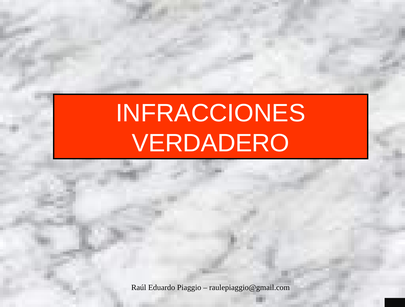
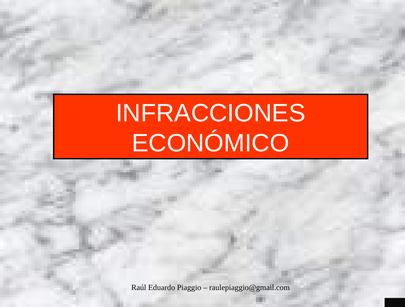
VERDADERO: VERDADERO -> ECONÓMICO (211, 143)
